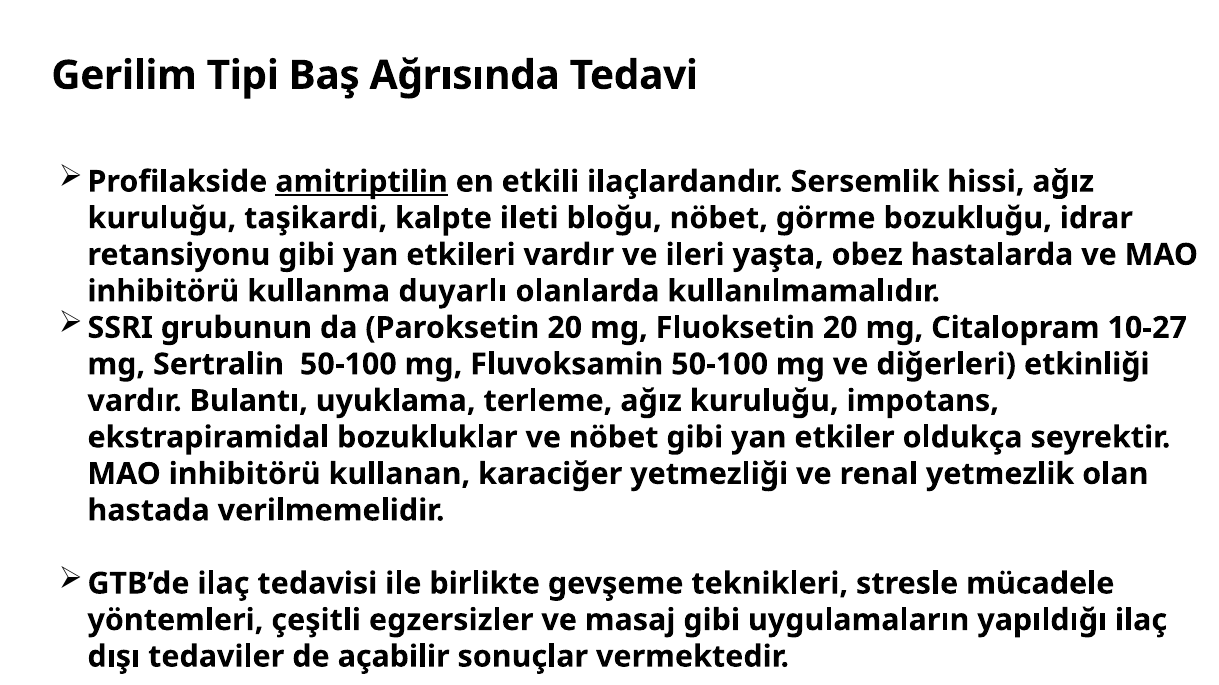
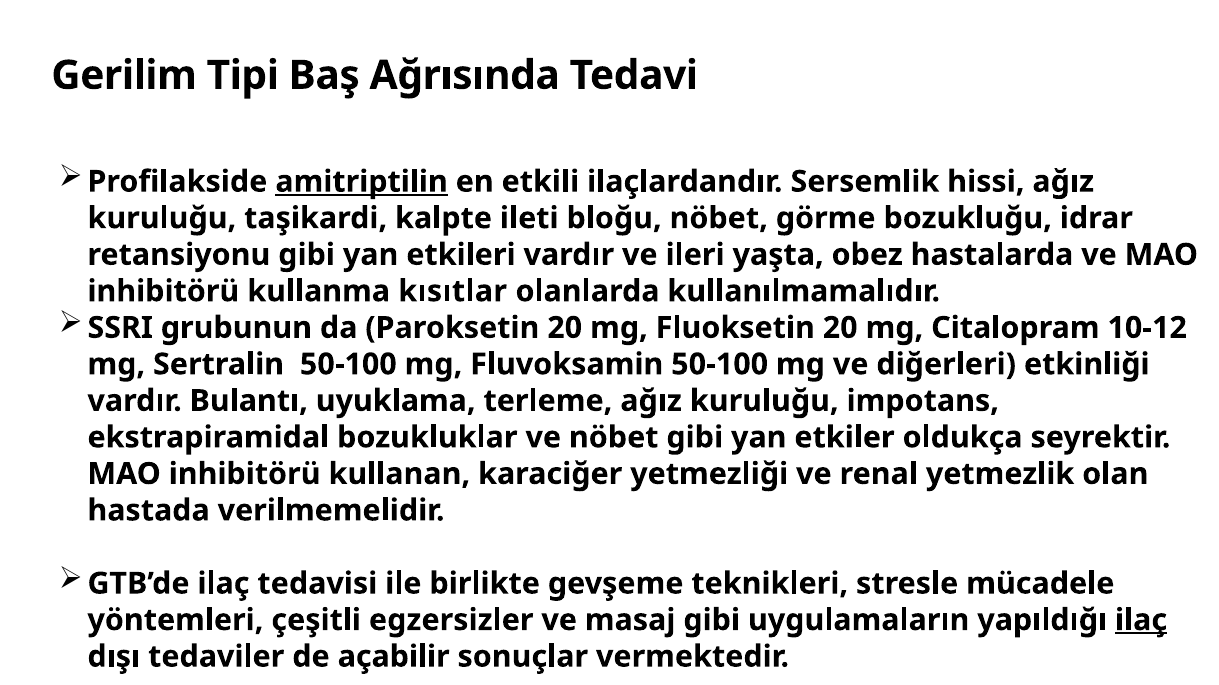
duyarlı: duyarlı -> kısıtlar (453, 292)
10-27: 10-27 -> 10-12 (1147, 328)
ilaç underline: none -> present (1141, 621)
